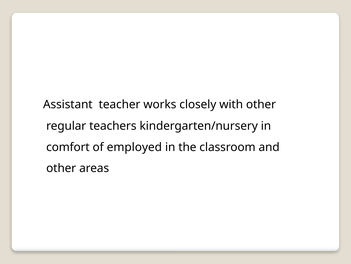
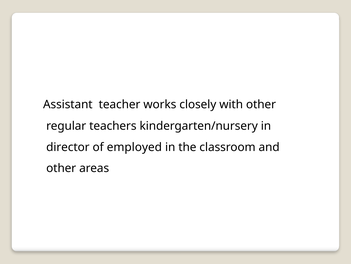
comfort: comfort -> director (68, 147)
